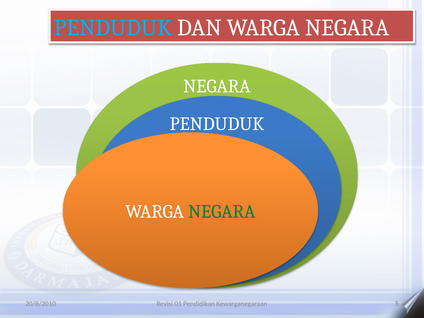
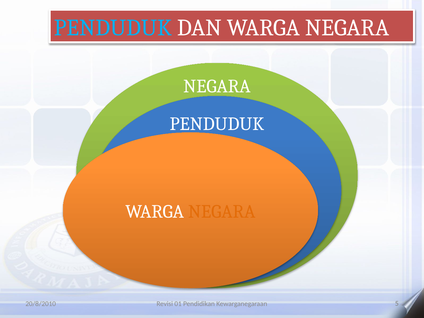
NEGARA colour: green -> orange (222, 212)
